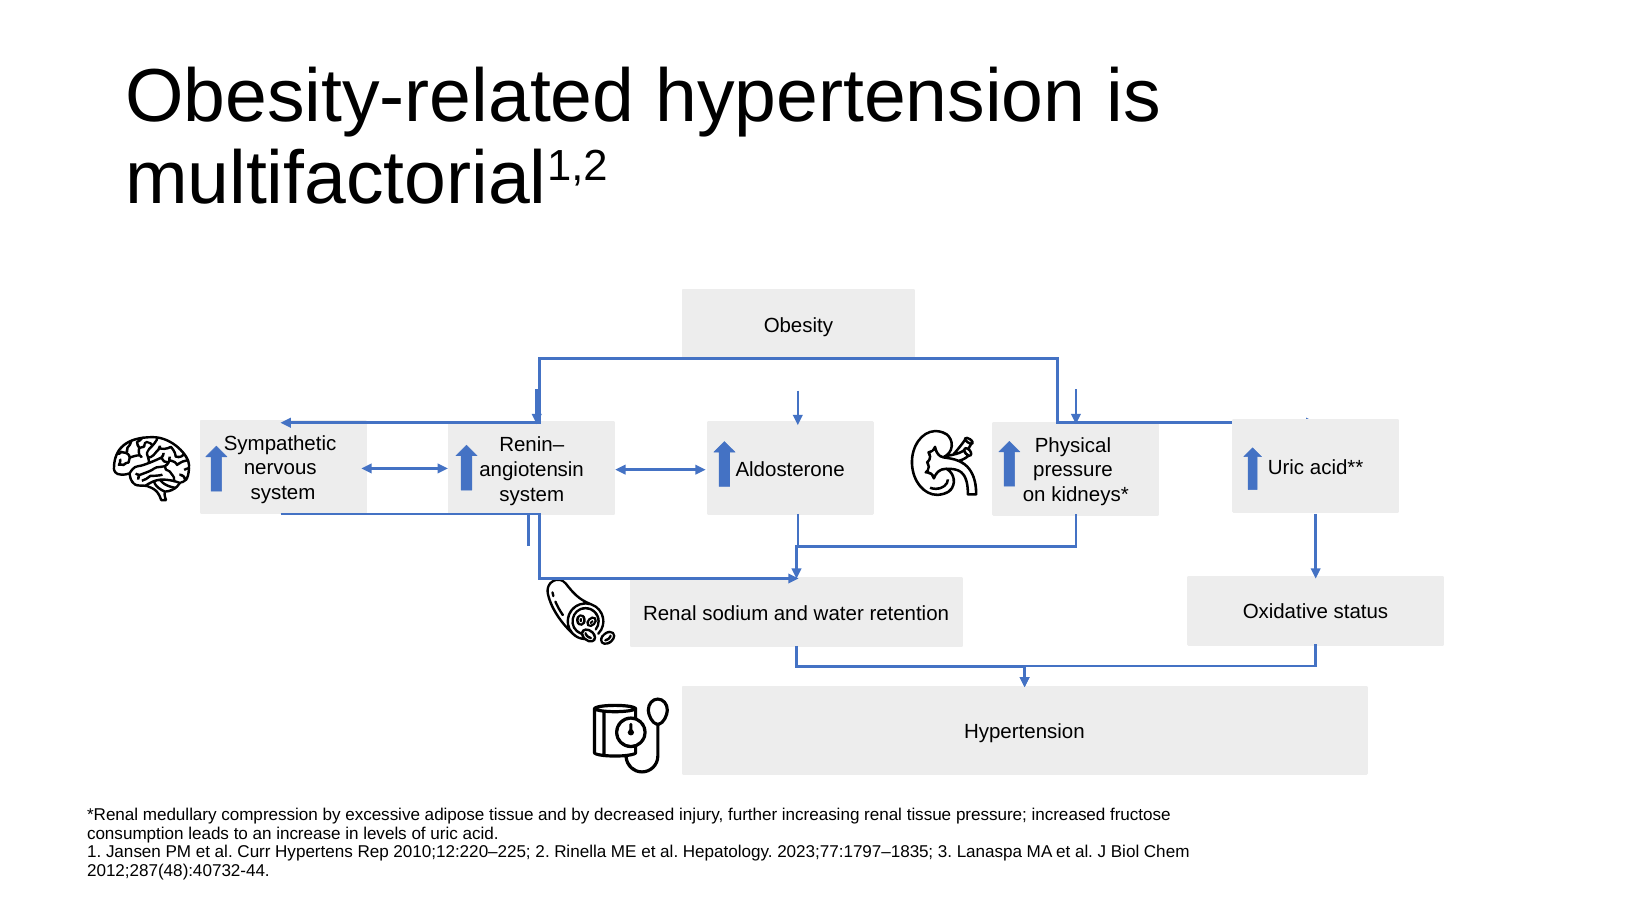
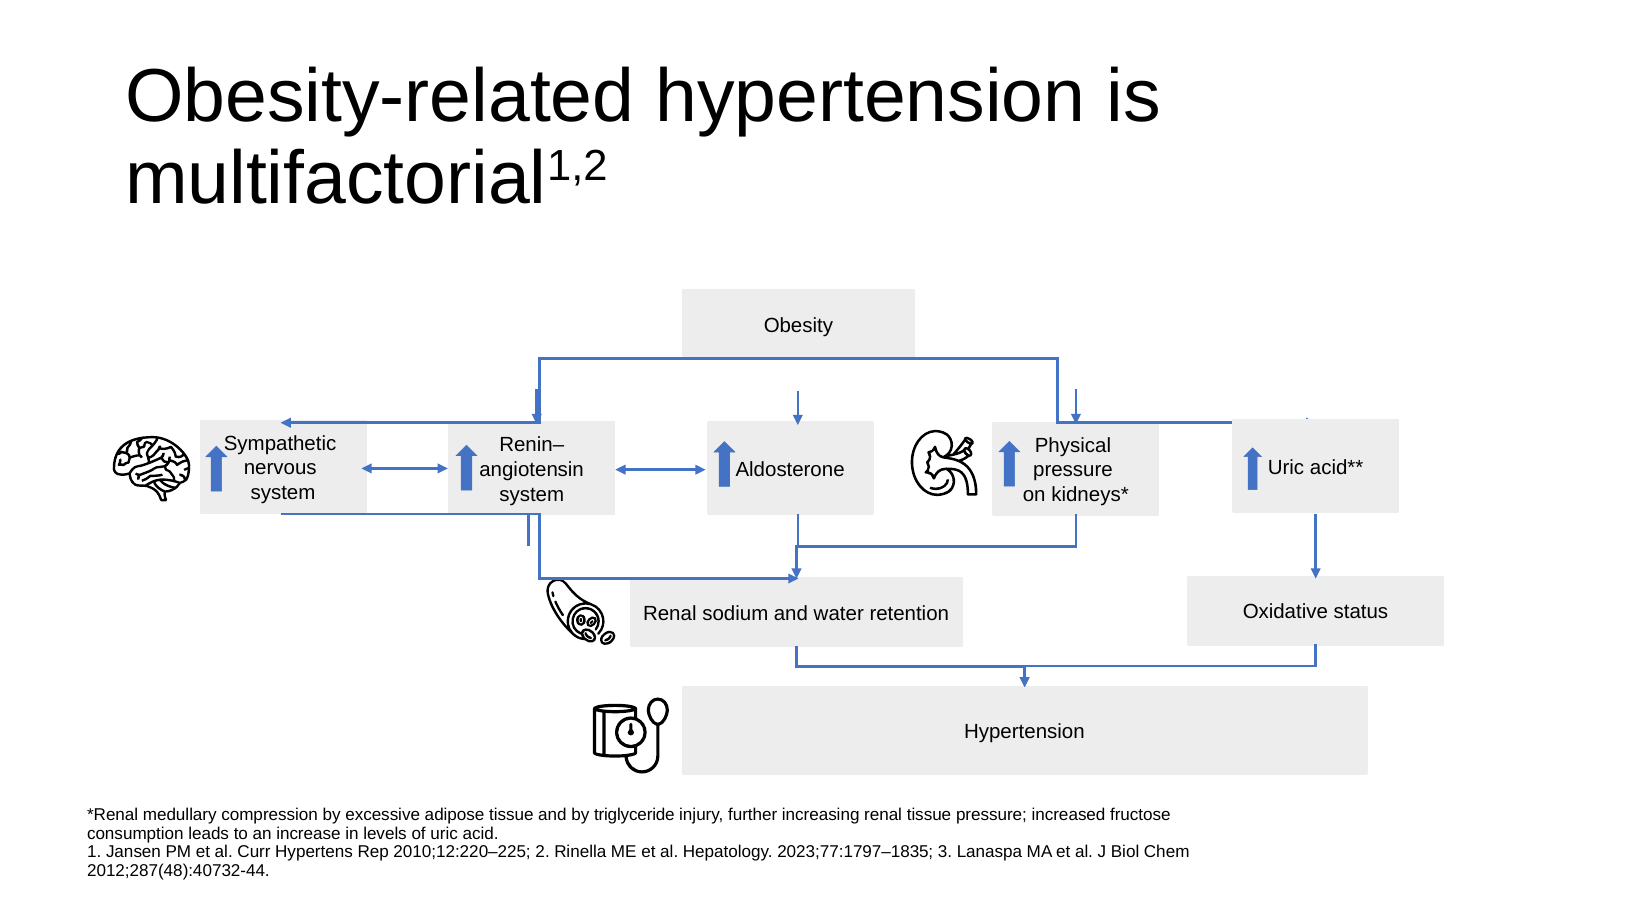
decreased: decreased -> triglyceride (634, 815)
